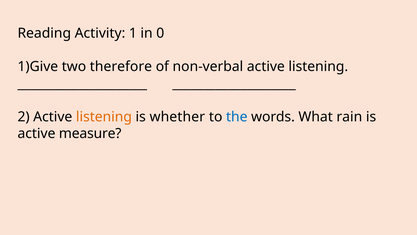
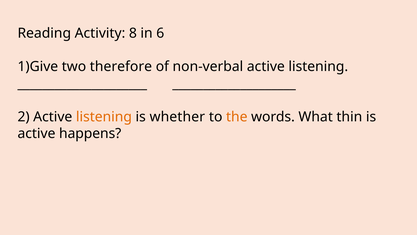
1: 1 -> 8 (133, 33)
0: 0 -> 6 (160, 33)
the colour: blue -> orange (237, 117)
rain: rain -> thin (349, 117)
measure: measure -> happens (90, 133)
